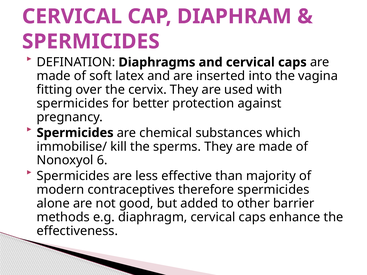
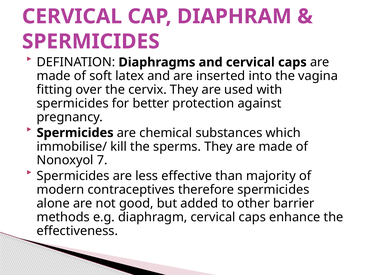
6: 6 -> 7 (102, 160)
